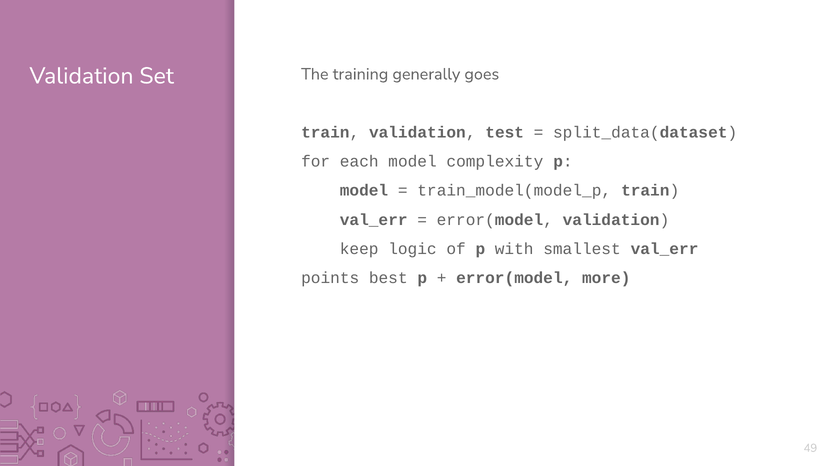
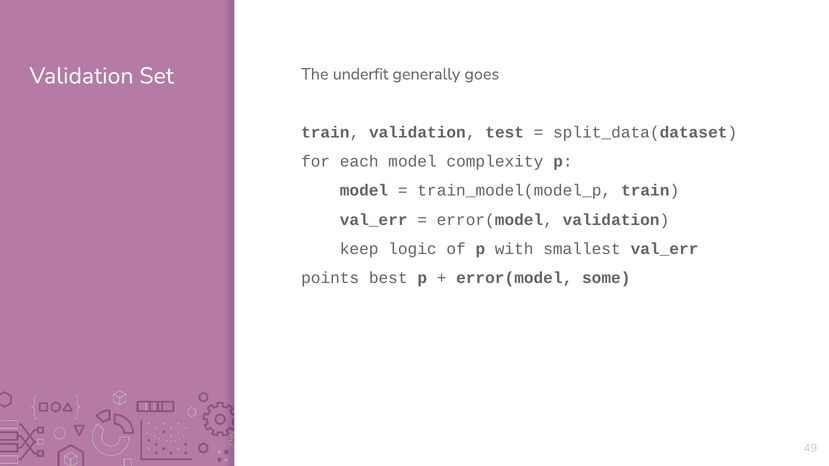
training: training -> underfit (361, 74)
more: more -> some (606, 278)
